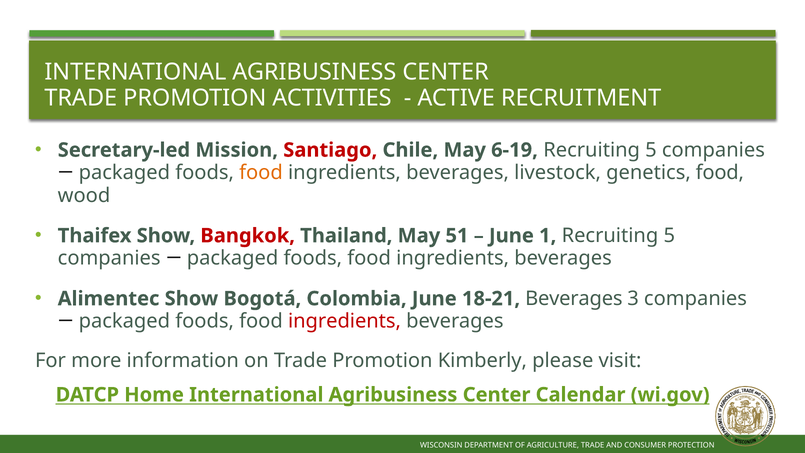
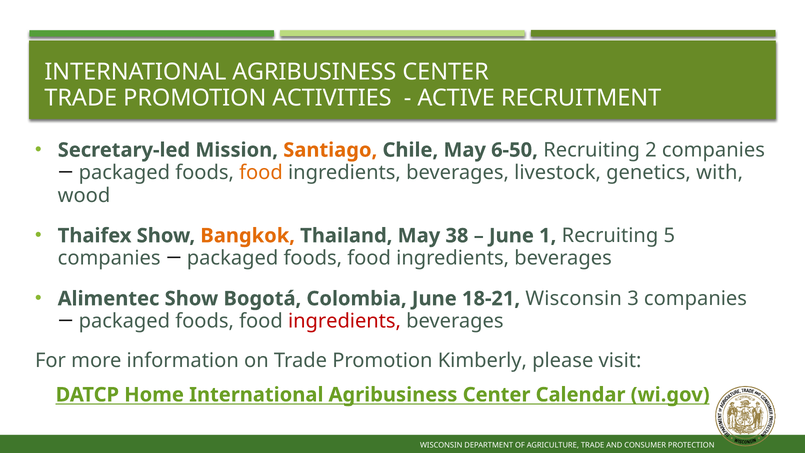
Santiago colour: red -> orange (330, 150)
6-19: 6-19 -> 6-50 (515, 150)
5: 5 -> 2 (651, 150)
genetics food: food -> with (720, 173)
Bangkok colour: red -> orange (248, 236)
51: 51 -> 38 (457, 236)
18-21 Beverages: Beverages -> Wisconsin (574, 299)
